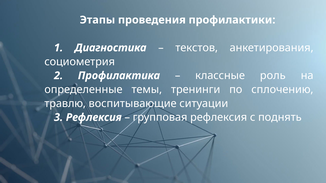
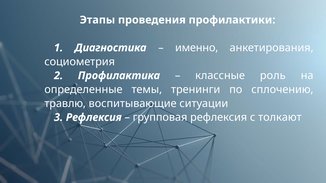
текстов: текстов -> именно (197, 48)
поднять: поднять -> толкают (280, 118)
